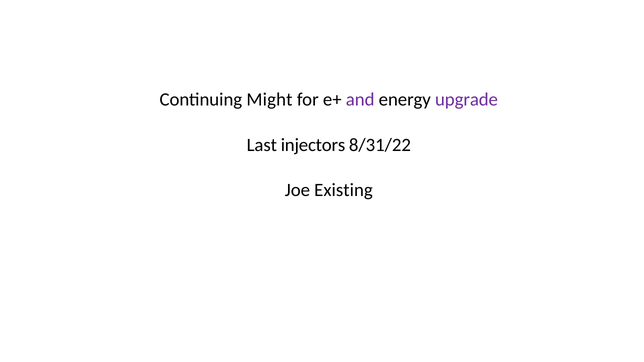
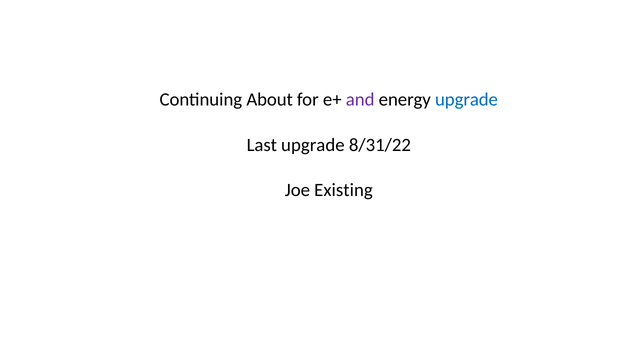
Might: Might -> About (270, 100)
upgrade colour: purple -> blue (467, 100)
Last injectors: injectors -> upgrade (313, 145)
